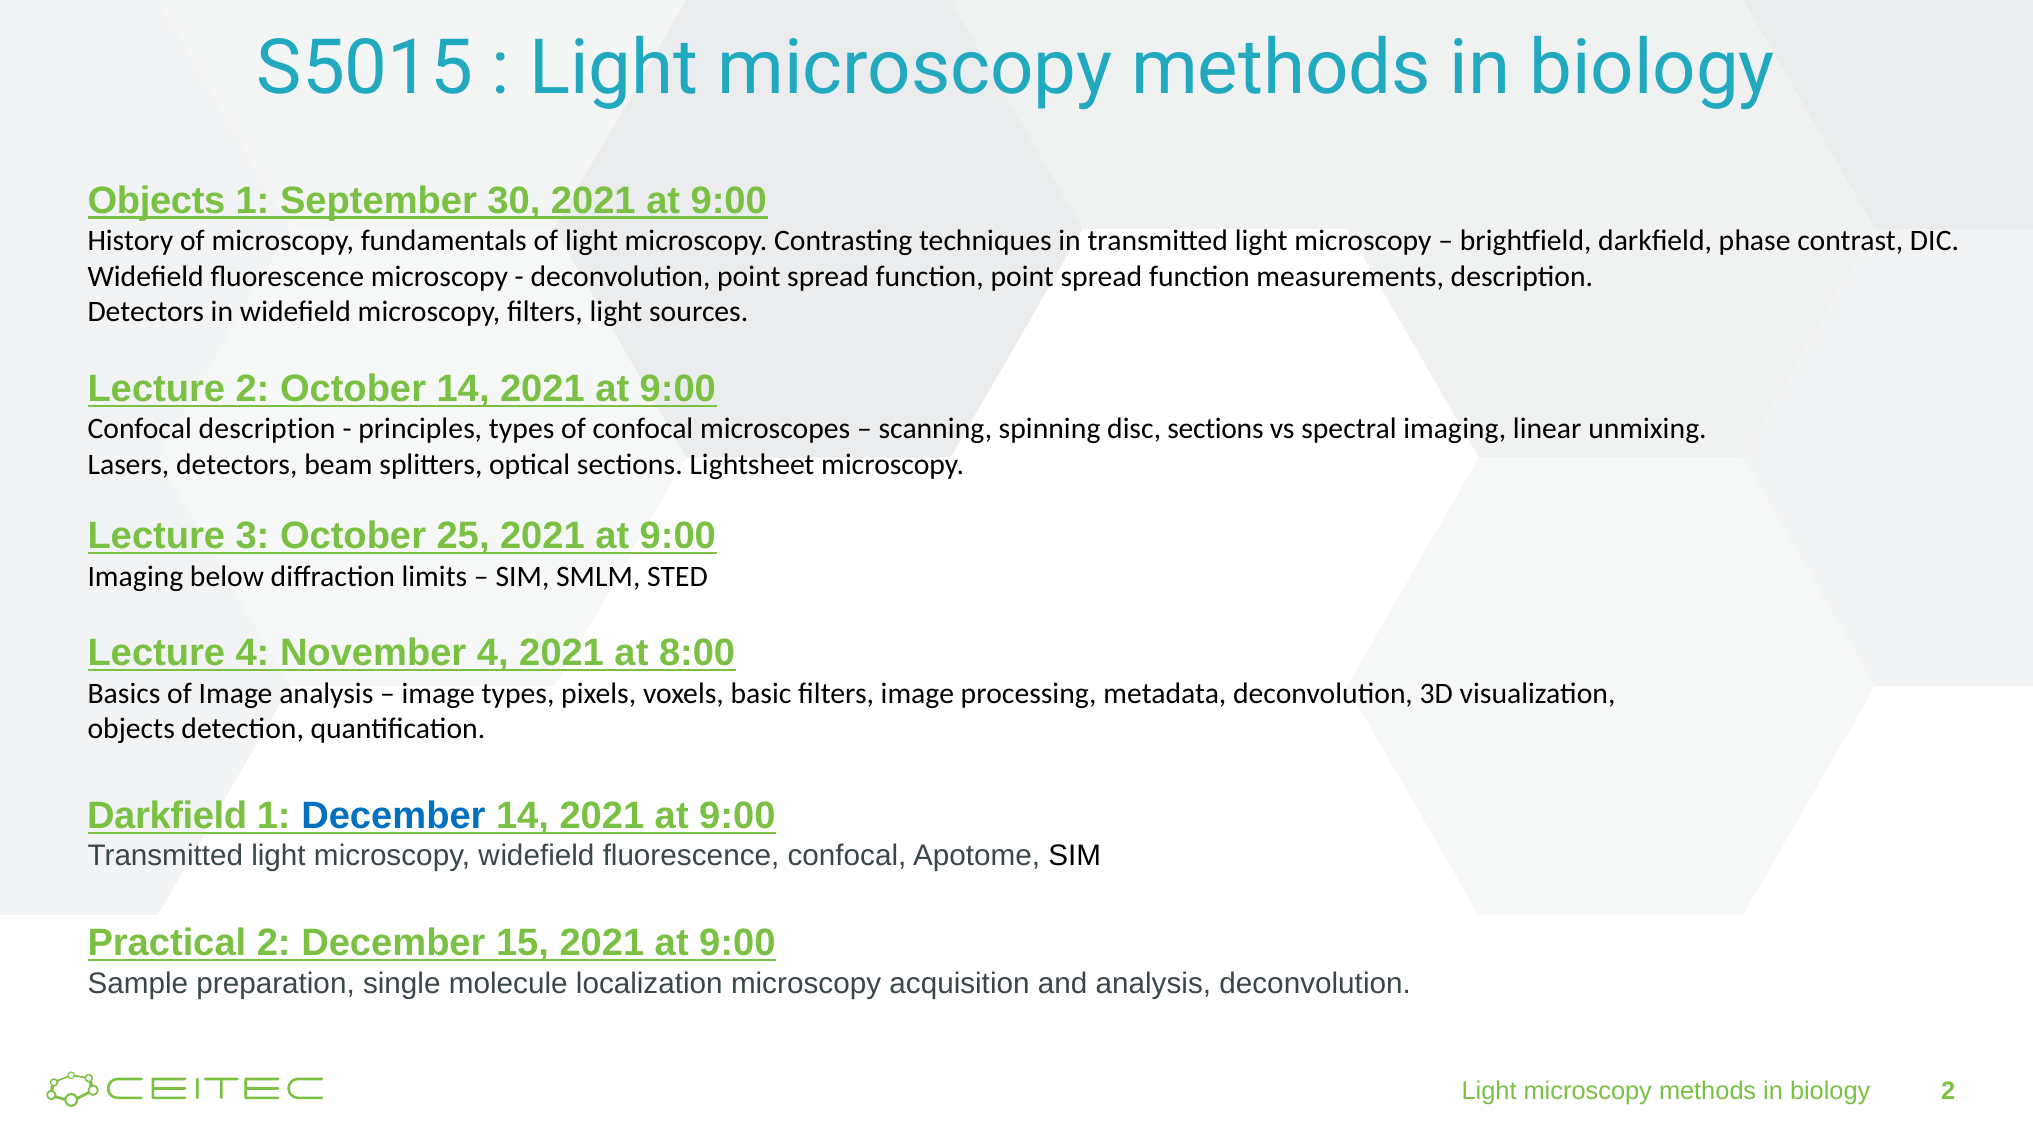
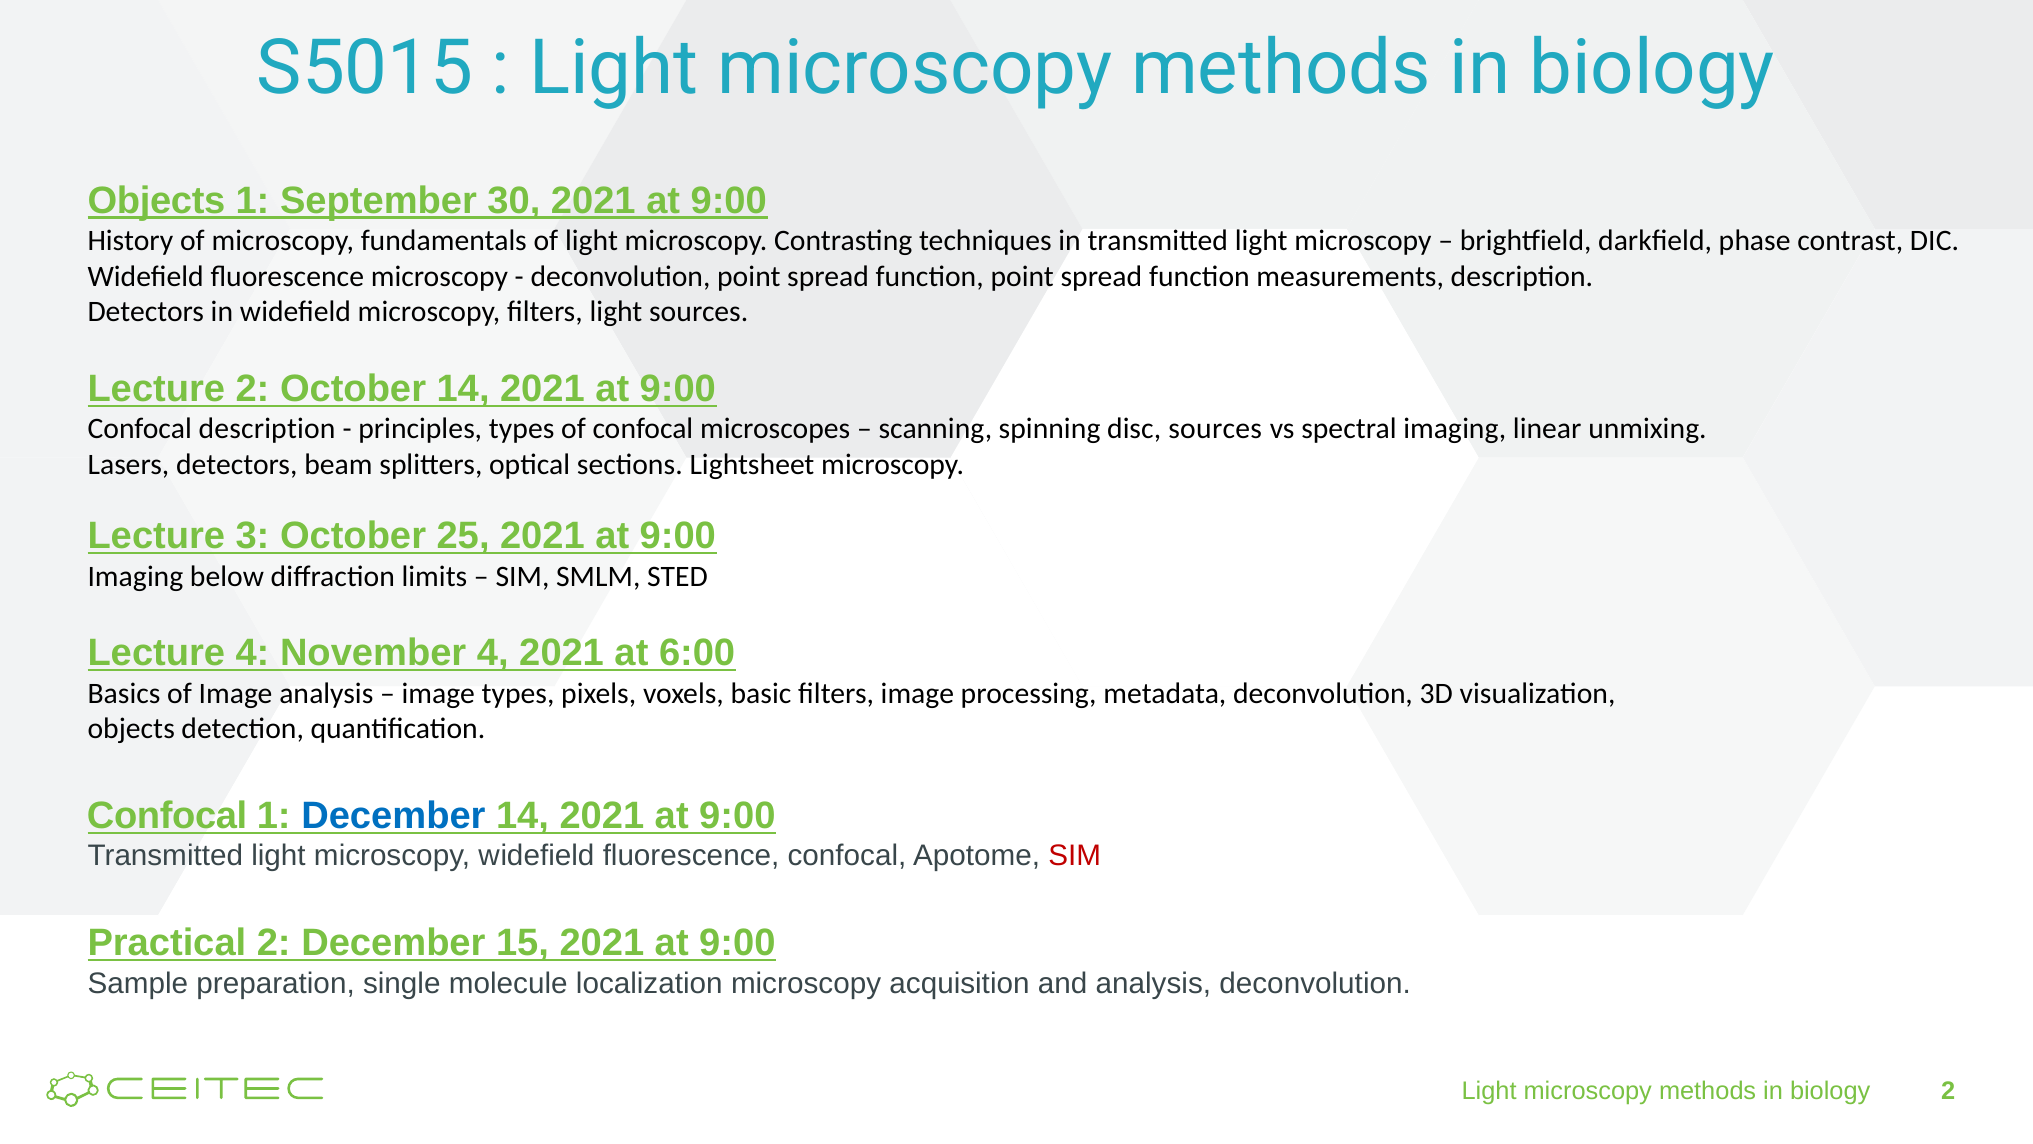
disc sections: sections -> sources (1215, 429)
8:00: 8:00 -> 6:00 (697, 653)
Darkfield: Darkfield -> Confocal (167, 816)
SIM colour: black -> red (1075, 856)
